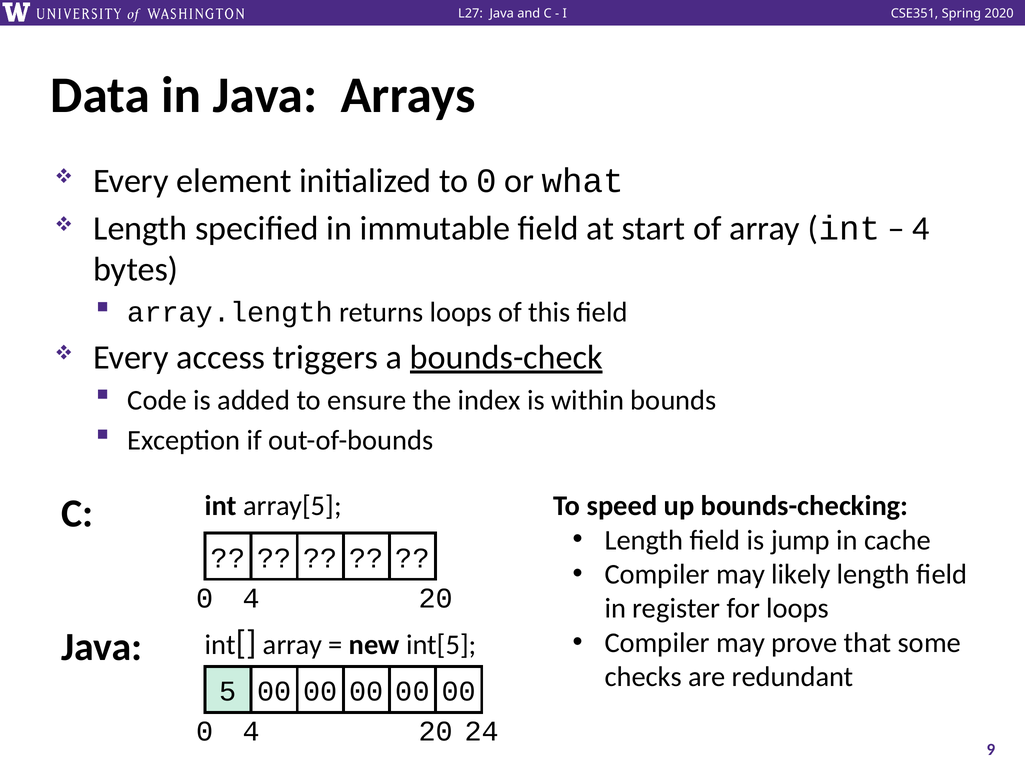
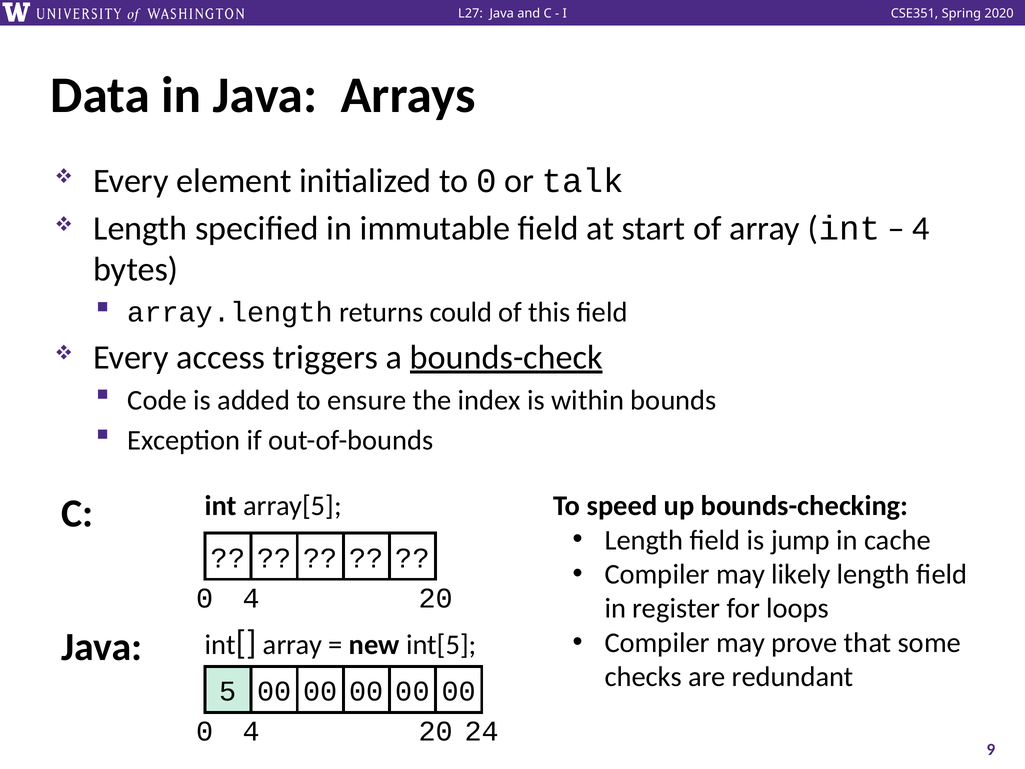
what: what -> talk (583, 181)
returns loops: loops -> could (461, 312)
